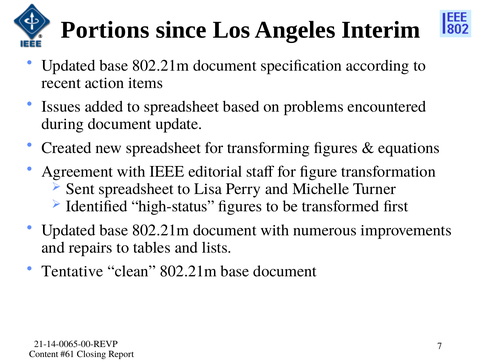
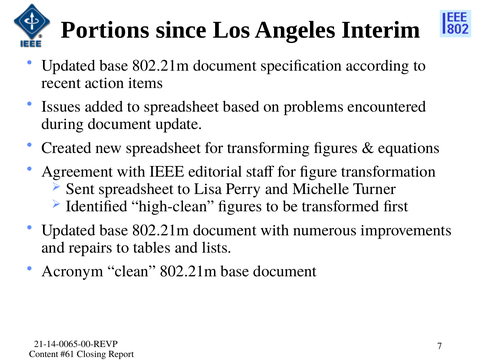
high-status: high-status -> high-clean (173, 206)
Tentative: Tentative -> Acronym (72, 271)
